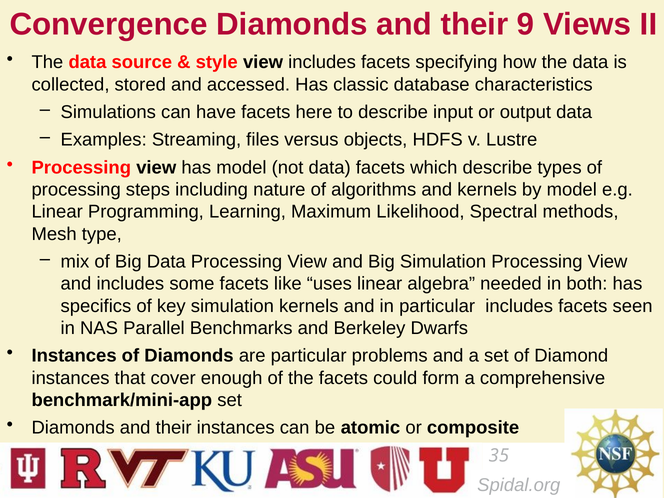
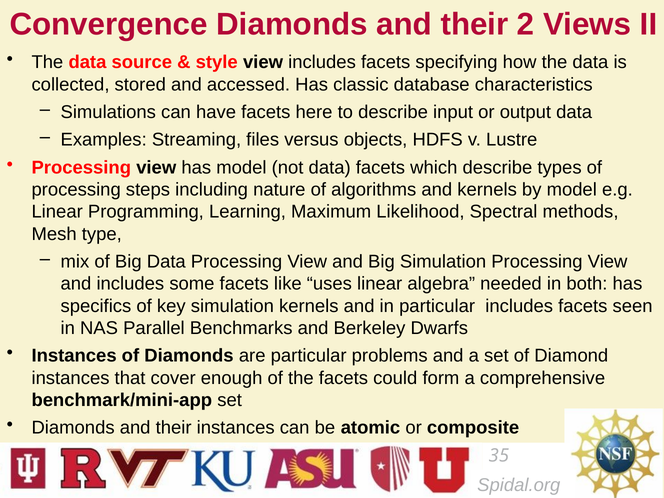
9: 9 -> 2 (526, 24)
